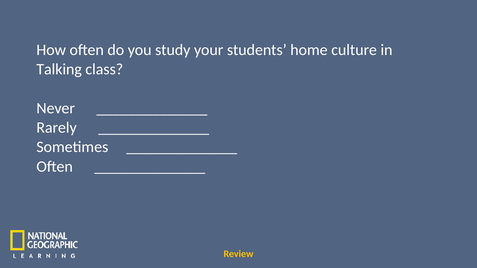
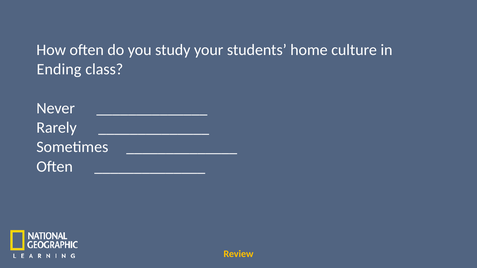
Talking: Talking -> Ending (59, 69)
